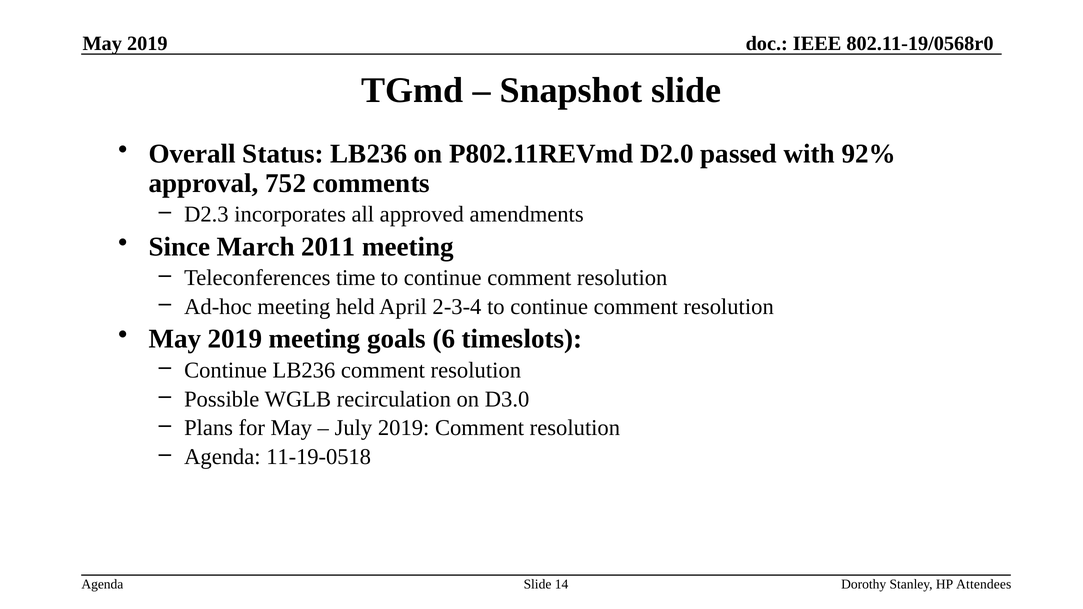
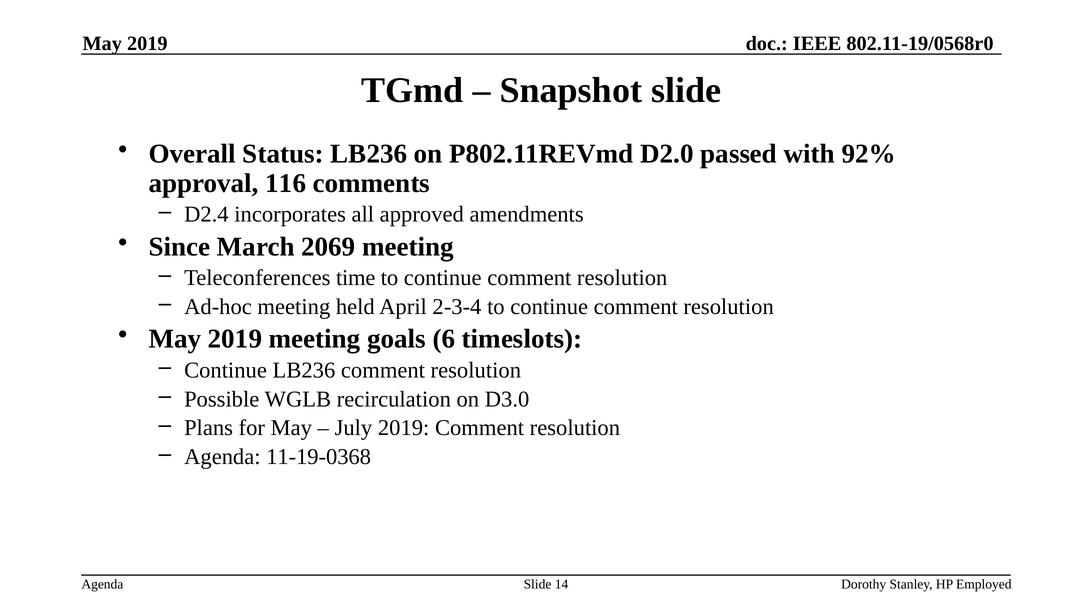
752: 752 -> 116 (286, 183)
D2.3: D2.3 -> D2.4 (206, 214)
2011: 2011 -> 2069 (328, 247)
11-19-0518: 11-19-0518 -> 11-19-0368 (319, 457)
Attendees: Attendees -> Employed (984, 584)
